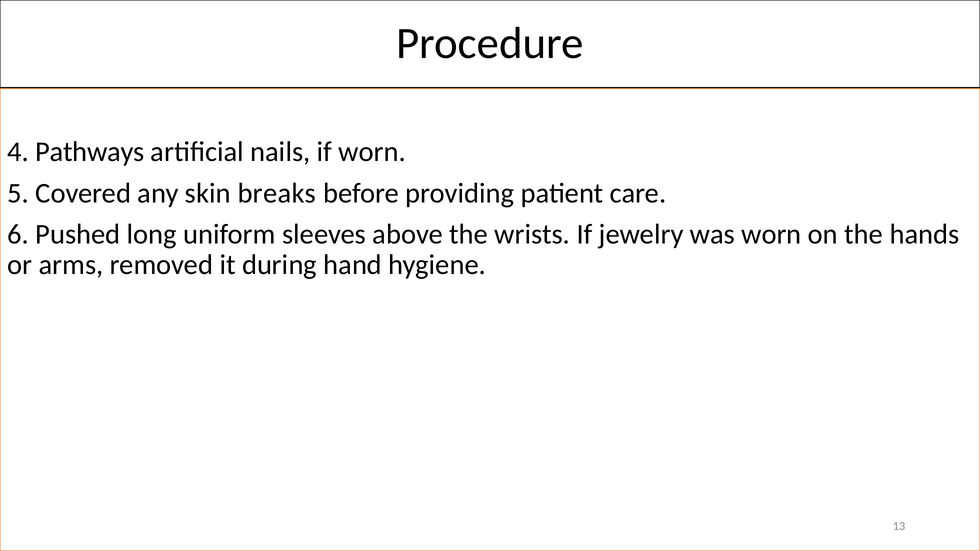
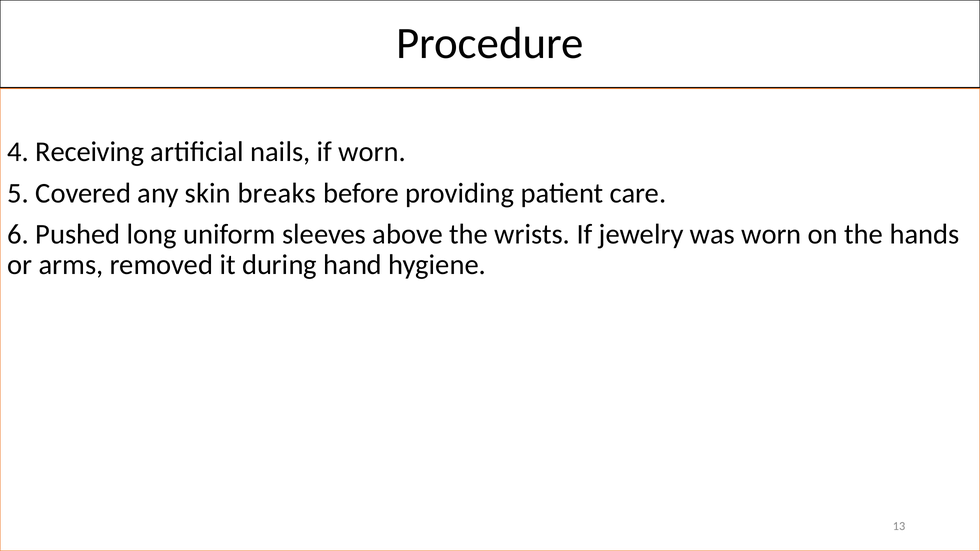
Pathways: Pathways -> Receiving (90, 152)
